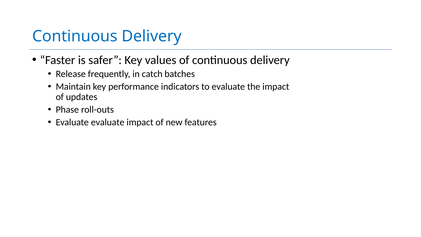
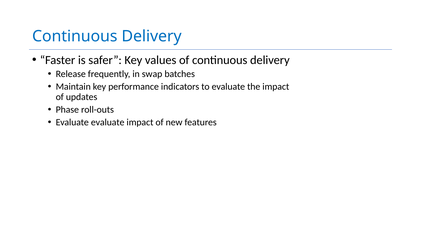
catch: catch -> swap (152, 74)
